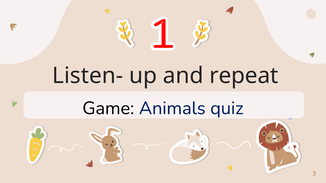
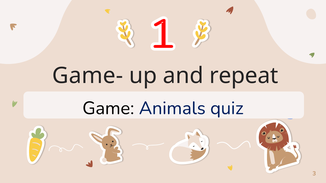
Listen-: Listen- -> Game- (88, 76)
